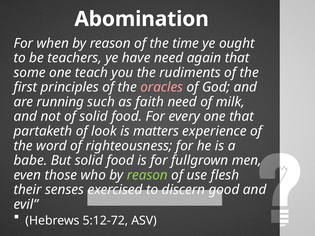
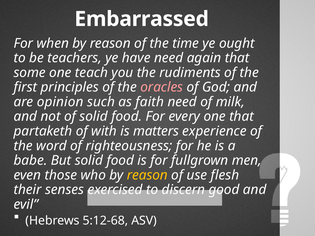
Abomination: Abomination -> Embarrassed (142, 19)
running: running -> opinion (60, 102)
look: look -> with (104, 131)
reason colour: light green -> yellow (147, 175)
5:12-72: 5:12-72 -> 5:12-68 (105, 221)
